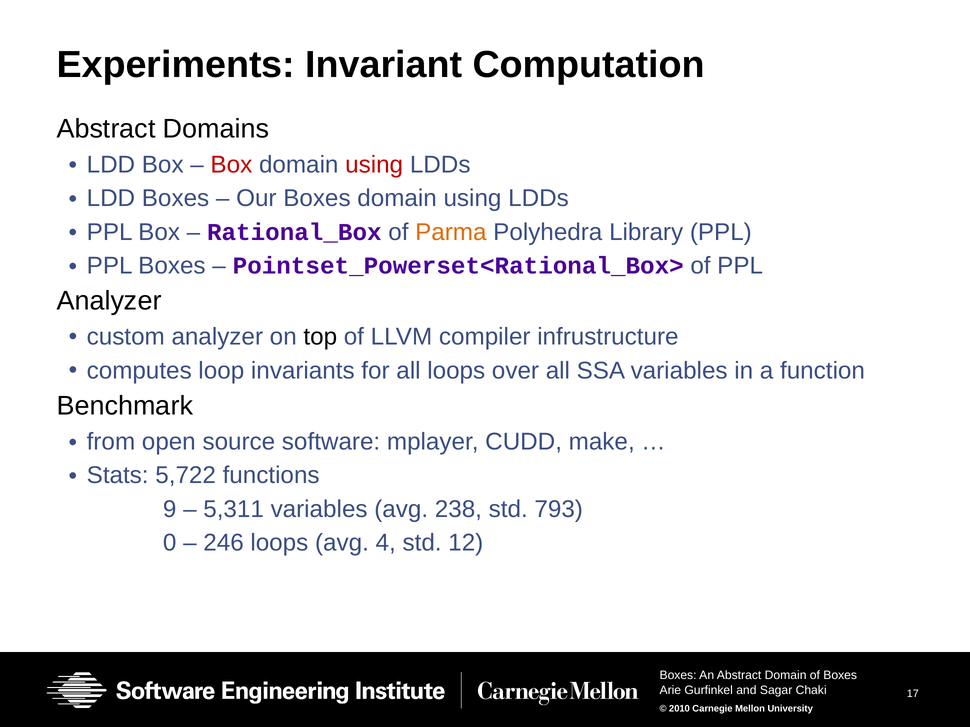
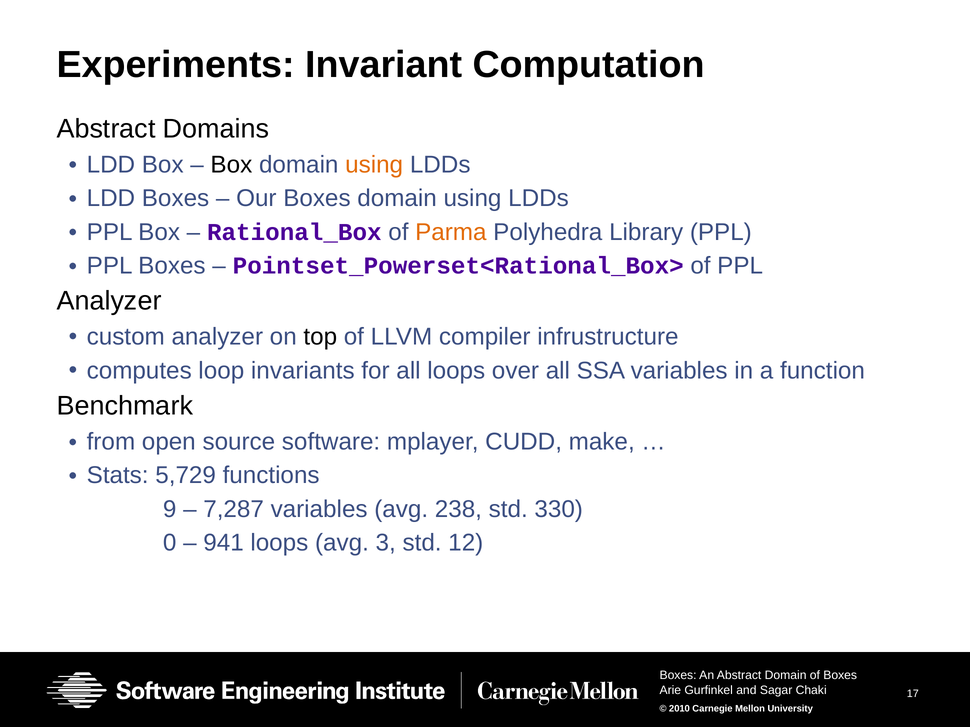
Box colour: red -> black (231, 165)
using colour: red -> orange (374, 165)
5,722: 5,722 -> 5,729 (186, 476)
5,311: 5,311 -> 7,287 (234, 509)
793: 793 -> 330 (559, 509)
246: 246 -> 941 (224, 543)
4: 4 -> 3 (386, 543)
